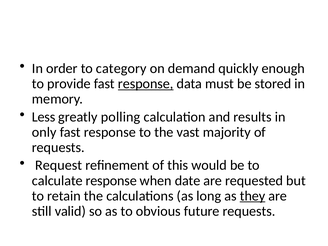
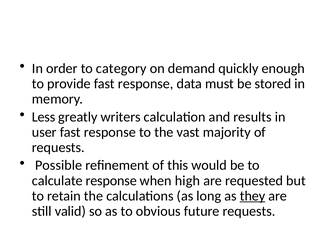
response underline: present -> none (146, 84)
polling: polling -> writers (121, 117)
only: only -> user (44, 132)
Request: Request -> Possible (59, 165)
date: date -> high (187, 181)
